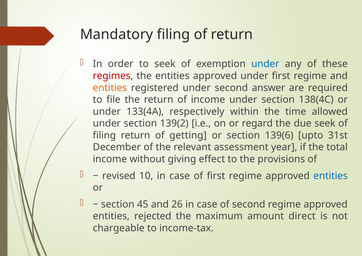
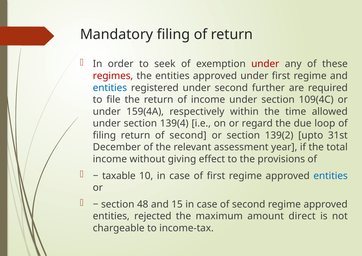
under colour: blue -> red (265, 64)
entities colour: orange -> blue (110, 88)
answer: answer -> further (268, 88)
138(4C: 138(4C -> 109(4C (316, 100)
133(4A: 133(4A -> 159(4A (145, 112)
139(2: 139(2 -> 139(4 (174, 123)
due seek: seek -> loop (325, 123)
return of getting: getting -> second (188, 135)
139(6: 139(6 -> 139(2 (279, 135)
revised: revised -> taxable (119, 176)
45: 45 -> 48 (143, 204)
26: 26 -> 15 (177, 204)
